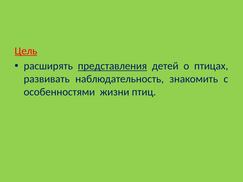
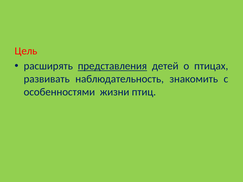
Цель underline: present -> none (26, 51)
